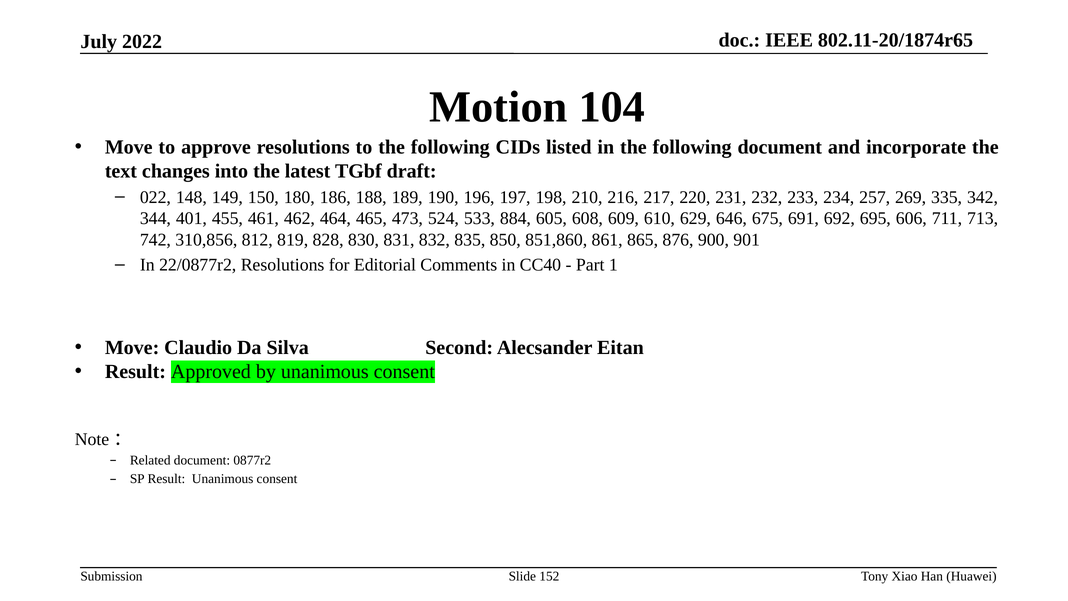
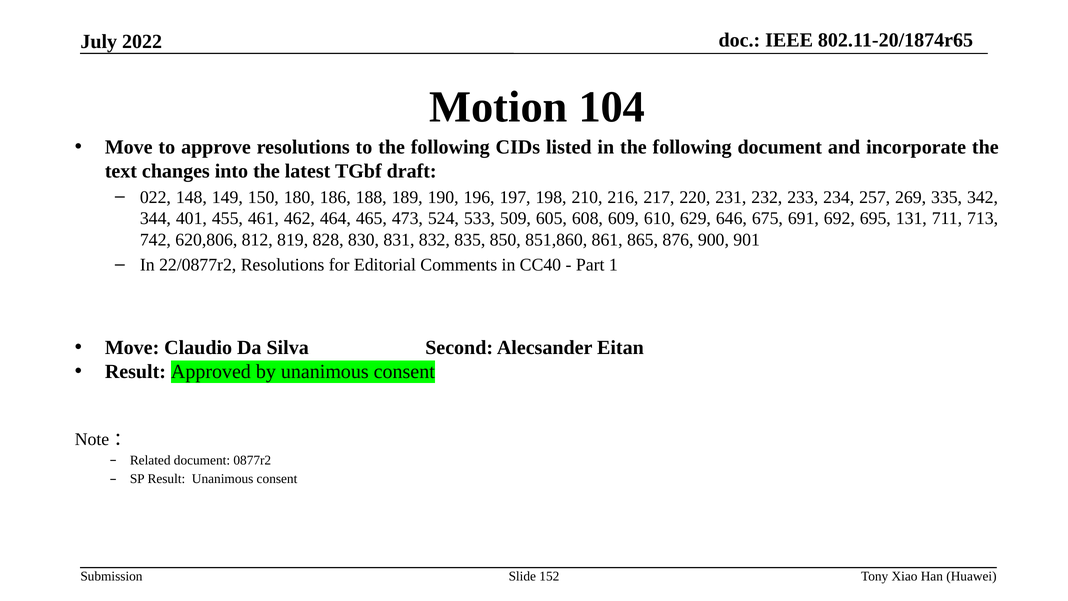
884: 884 -> 509 (515, 218)
606: 606 -> 131 (911, 218)
310,856: 310,856 -> 620,806 (206, 240)
